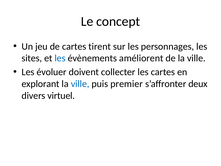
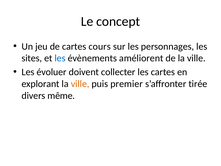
tirent: tirent -> cours (100, 46)
ville colour: blue -> orange (80, 84)
deux: deux -> tirée (198, 84)
virtuel: virtuel -> même (61, 95)
